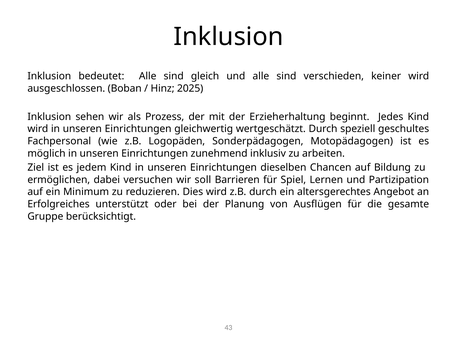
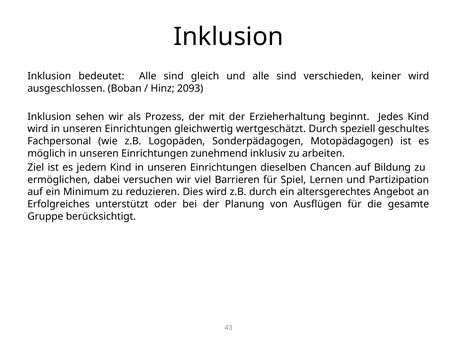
2025: 2025 -> 2093 (190, 88)
soll: soll -> viel (203, 180)
